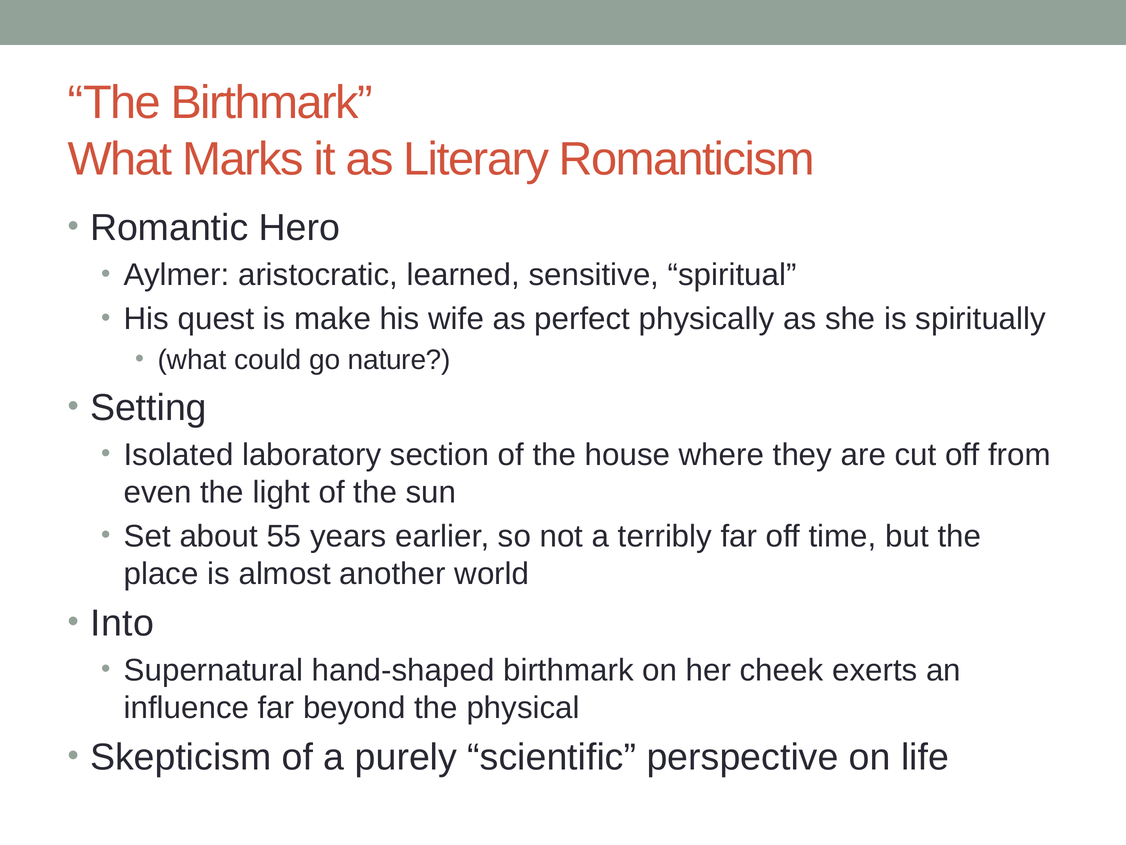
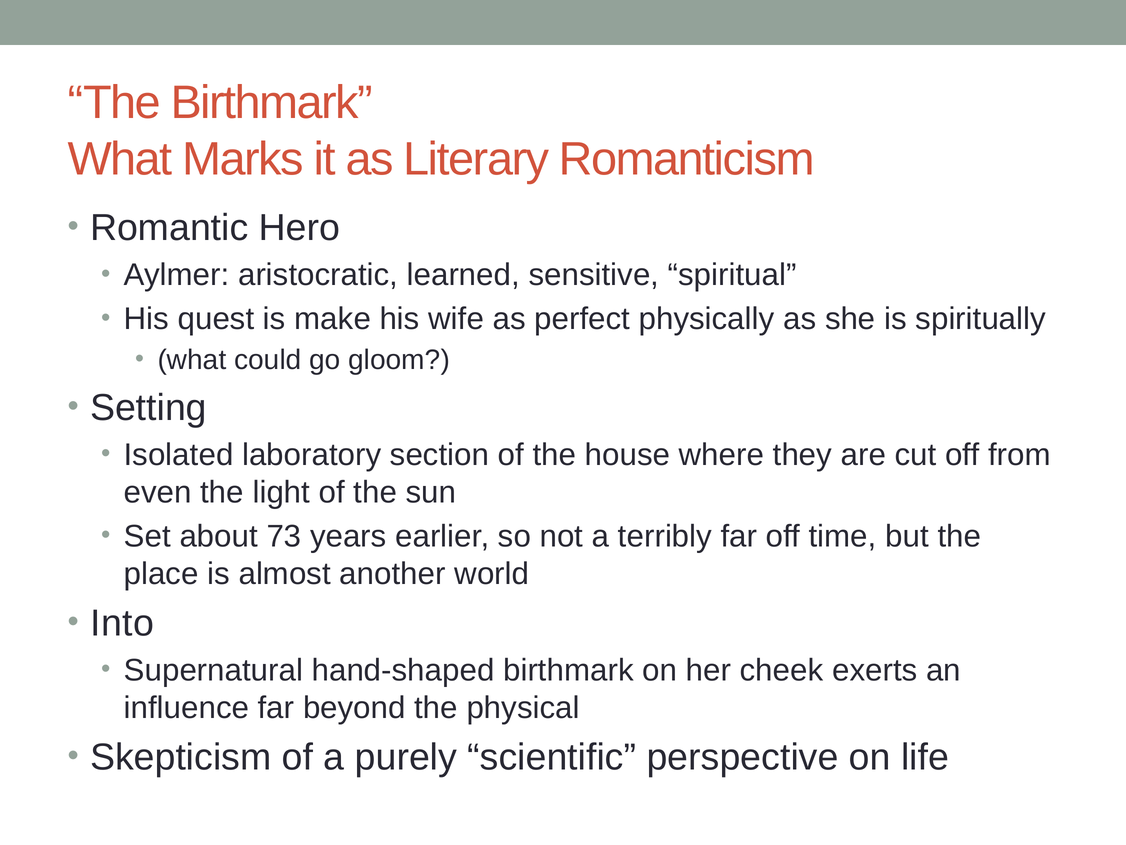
nature: nature -> gloom (399, 360)
55: 55 -> 73 (284, 536)
